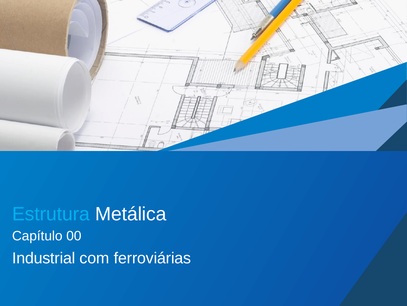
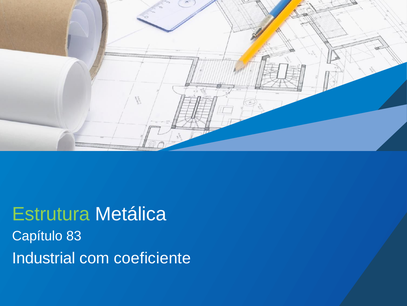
Estrutura colour: light blue -> light green (51, 214)
00: 00 -> 83 (74, 236)
ferroviárias: ferroviárias -> coeficiente (152, 258)
